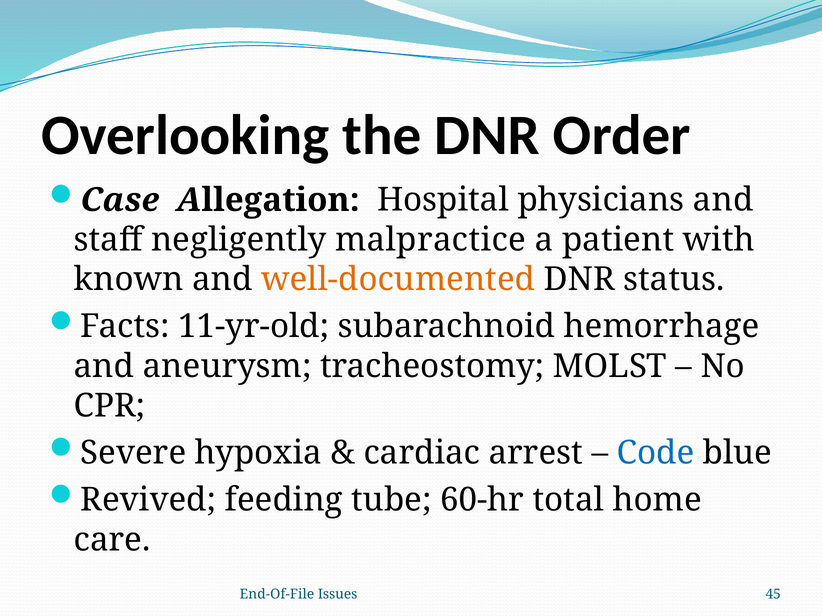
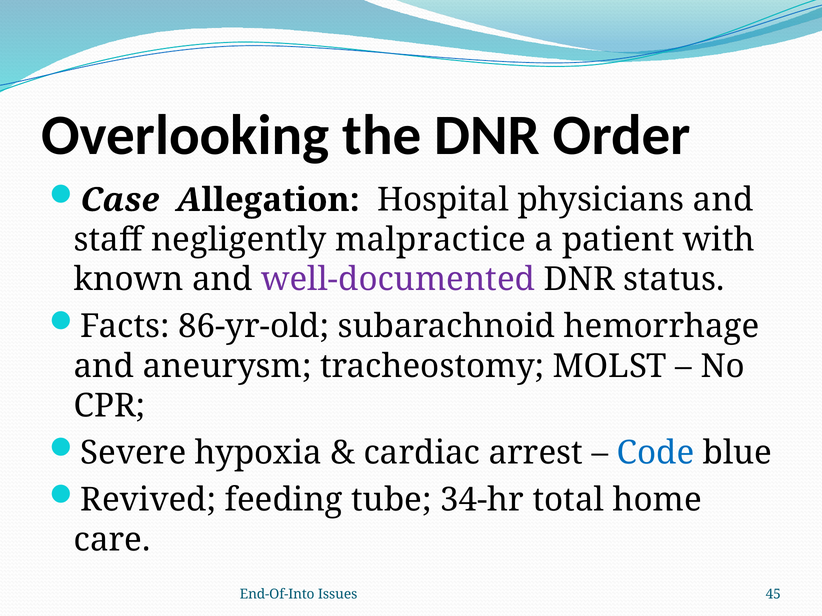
well-documented colour: orange -> purple (398, 280)
11-yr-old: 11-yr-old -> 86-yr-old (254, 327)
60-hr: 60-hr -> 34-hr (482, 500)
End-Of-File: End-Of-File -> End-Of-Into (277, 595)
